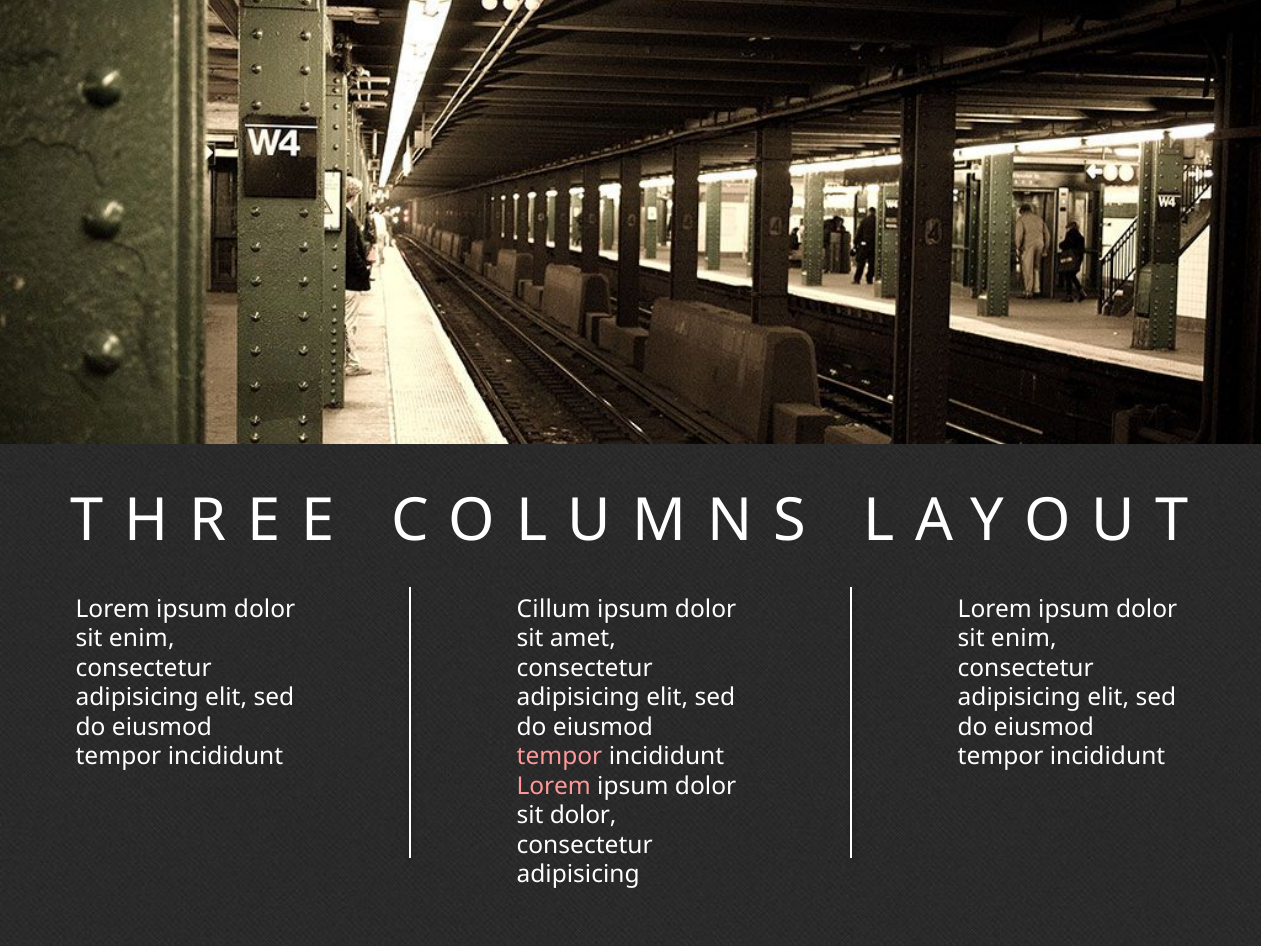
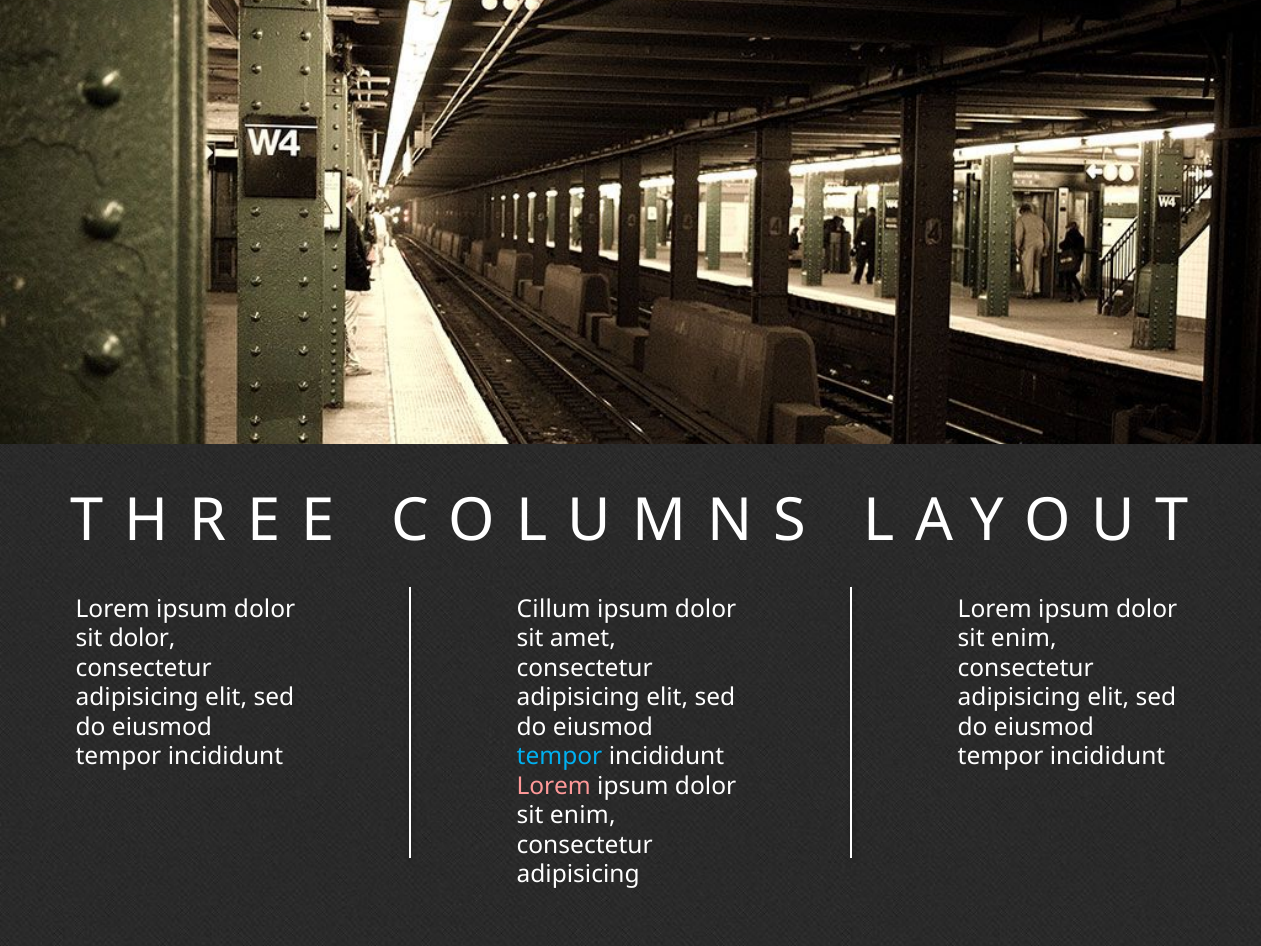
enim: enim -> dolor (142, 639)
tempor colour: pink -> light blue (560, 756)
dolor: dolor -> enim (583, 815)
